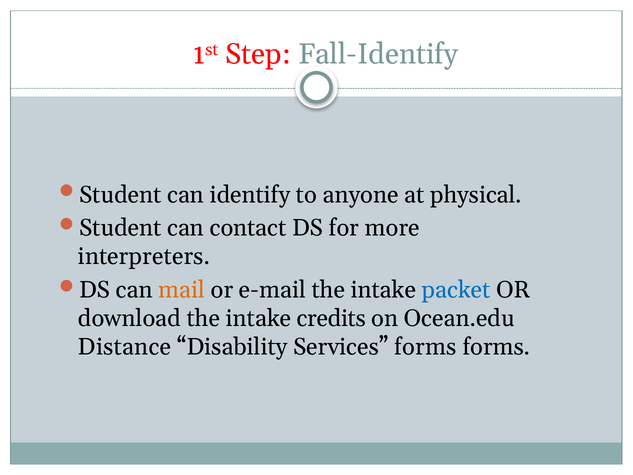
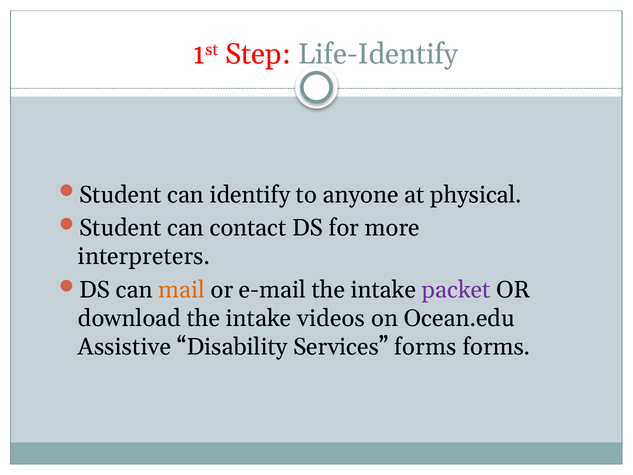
Fall-Identify: Fall-Identify -> Life-Identify (378, 54)
packet colour: blue -> purple (456, 290)
credits: credits -> videos (331, 318)
Distance: Distance -> Assistive (125, 347)
